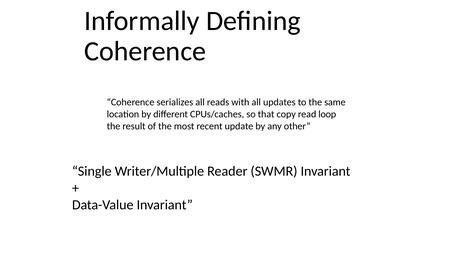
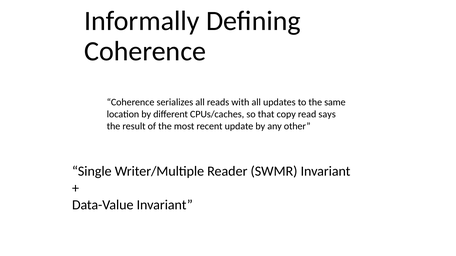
loop: loop -> says (327, 114)
